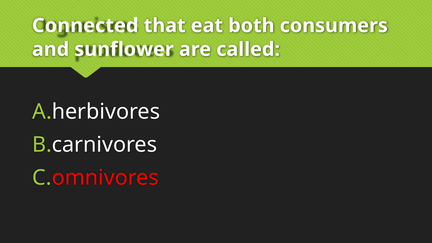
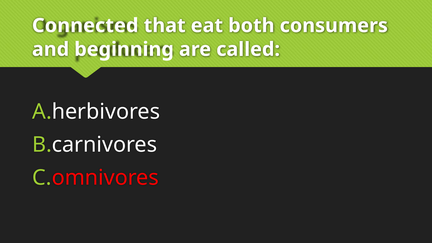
sunflower: sunflower -> beginning (124, 49)
